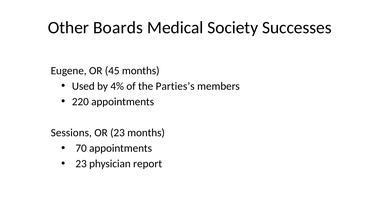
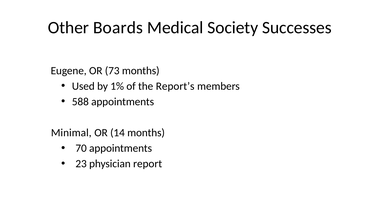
45: 45 -> 73 (112, 71)
4%: 4% -> 1% (117, 86)
Parties’s: Parties’s -> Report’s (175, 86)
220: 220 -> 588 (80, 102)
Sessions: Sessions -> Minimal (71, 133)
OR 23: 23 -> 14 (117, 133)
